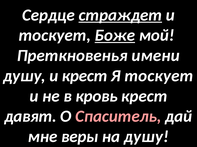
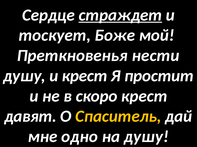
Боже underline: present -> none (115, 35)
имени: имени -> нести (156, 56)
Я тоскует: тоскует -> простит (159, 76)
кровь: кровь -> скоро (97, 97)
Спаситель colour: pink -> yellow (118, 117)
веры: веры -> одно (80, 137)
